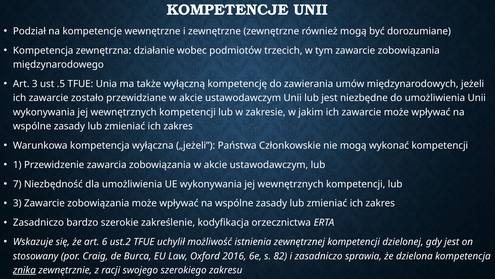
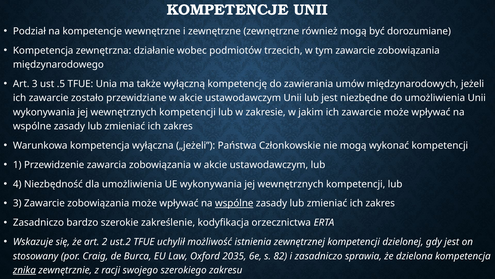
7: 7 -> 4 (17, 184)
wspólne underline: none -> present (234, 203)
6: 6 -> 2 (105, 242)
2016: 2016 -> 2035 (234, 256)
